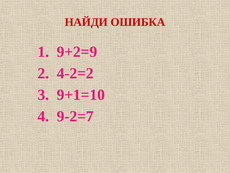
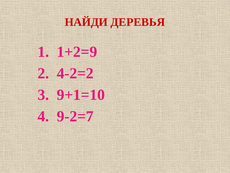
ОШИБКА: ОШИБКА -> ДЕРЕВЬЯ (138, 22)
9+2=9: 9+2=9 -> 1+2=9 (77, 52)
